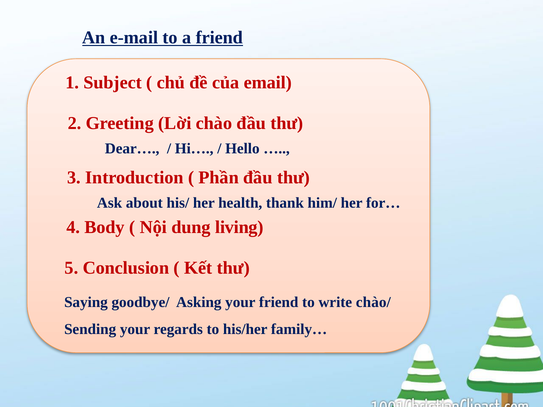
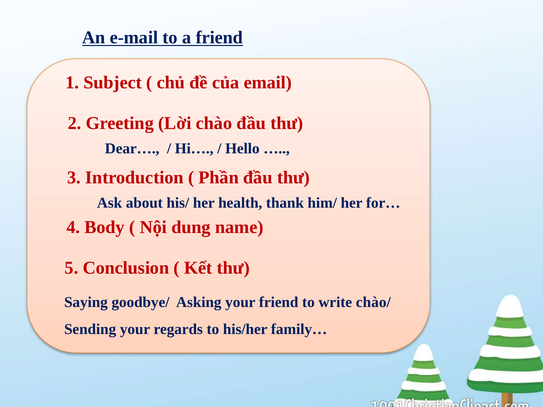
living: living -> name (239, 227)
